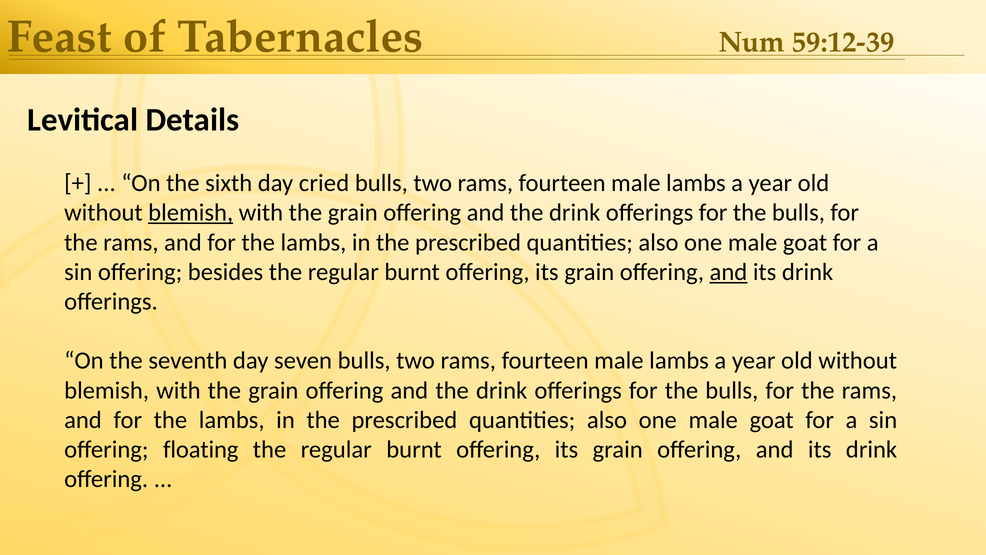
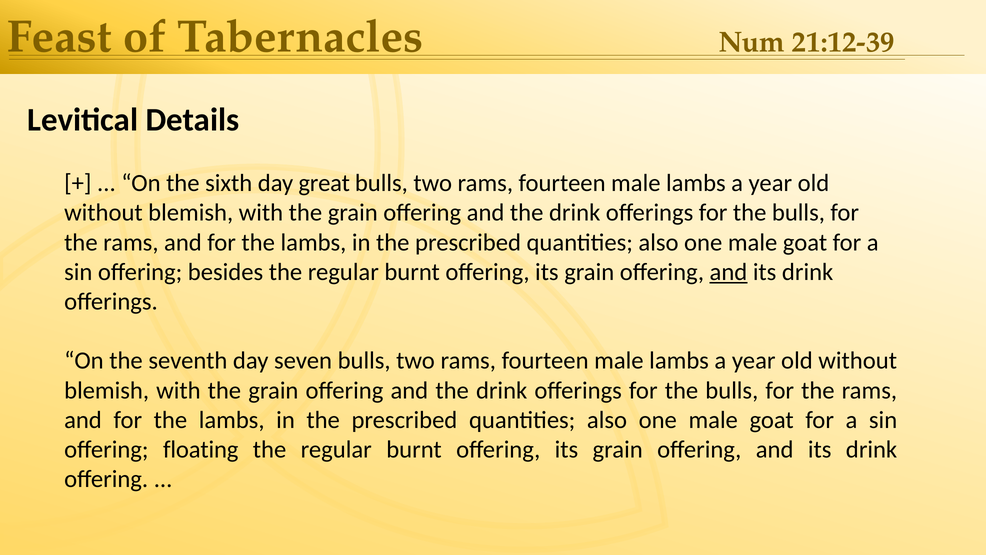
59:12-39: 59:12-39 -> 21:12-39 (843, 42)
cried: cried -> great (324, 183)
blemish underline: present -> none (191, 213)
